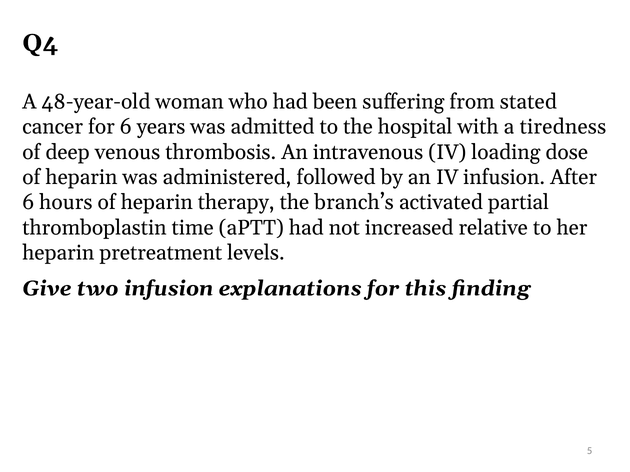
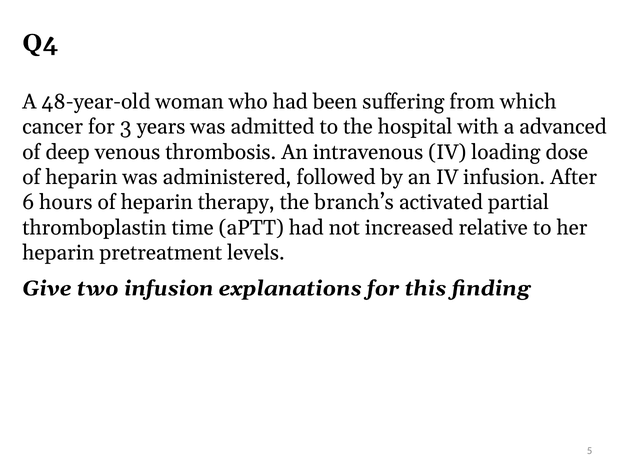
stated: stated -> which (528, 102)
for 6: 6 -> 3 (126, 127)
tiredness: tiredness -> advanced (563, 127)
